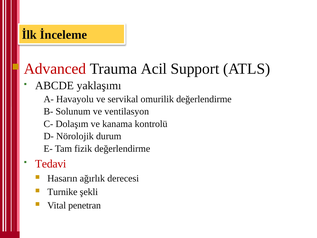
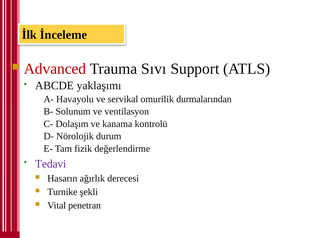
Acil: Acil -> Sıvı (154, 69)
omurilik değerlendirme: değerlendirme -> durmalarından (204, 99)
Tedavi colour: red -> purple (51, 164)
